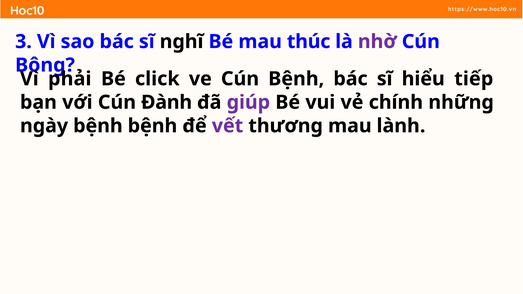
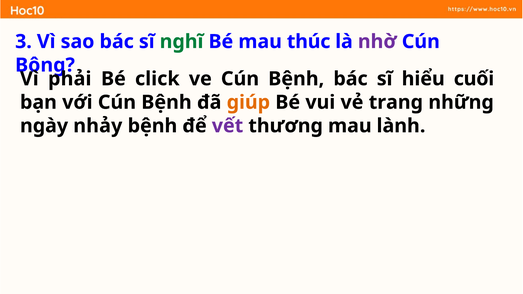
nghĩ colour: black -> green (182, 42)
tiếp: tiếp -> cuối (474, 79)
với Cún Đành: Đành -> Bệnh (166, 102)
giúp colour: purple -> orange (248, 102)
chính: chính -> trang (396, 102)
ngày bệnh: bệnh -> nhảy (98, 126)
